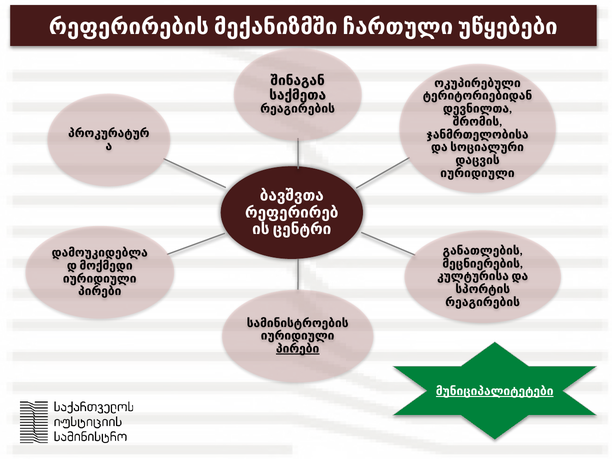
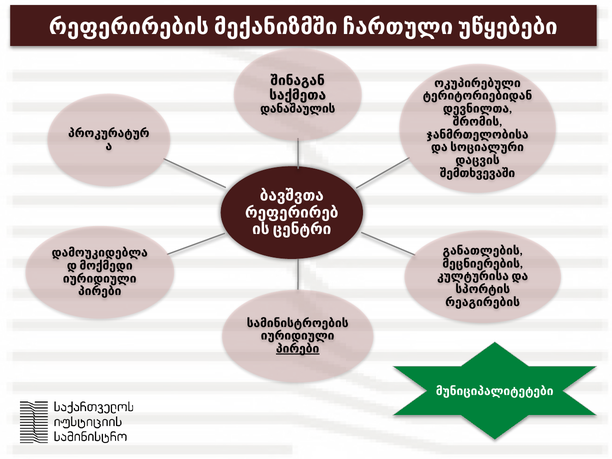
რეაგირების: რეაგირების -> დანაშაულის (298, 109)
იურიდიული: იურიდიული -> შემთხვევაში (478, 173)
მუნიციპალიტეტები underline: present -> none (495, 391)
